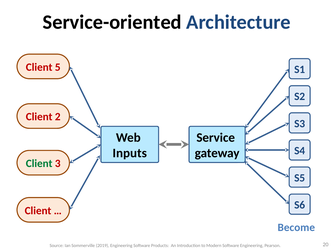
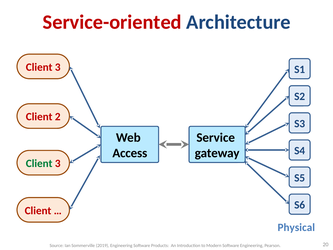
Service-oriented colour: black -> red (112, 22)
5: 5 -> 3 (58, 67)
Inputs: Inputs -> Access (130, 153)
Become: Become -> Physical (296, 227)
